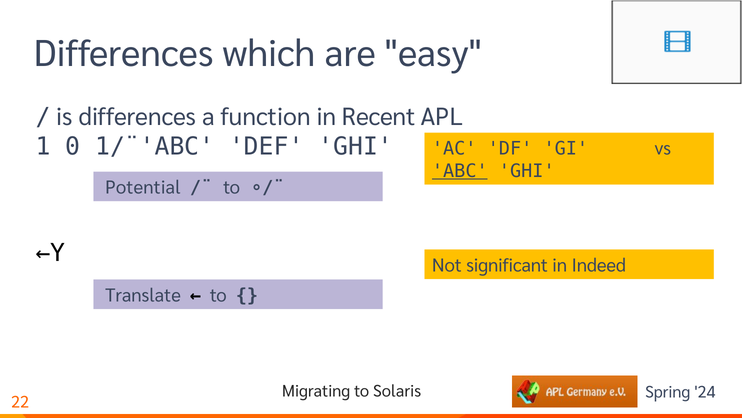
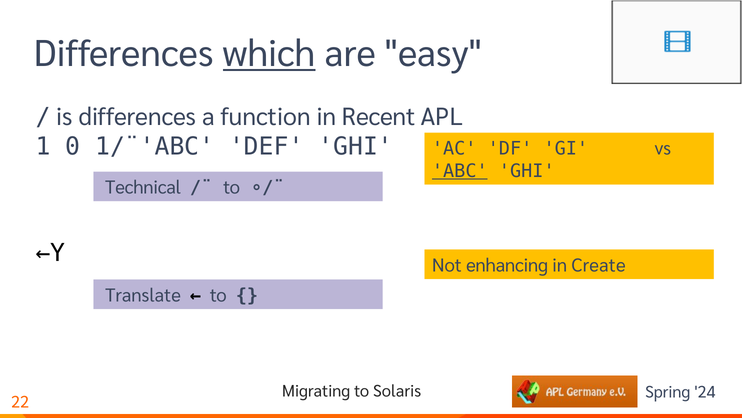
which underline: none -> present (269, 54)
Potential: Potential -> Technical (143, 187)
significant: significant -> enhancing (507, 265)
Indeed: Indeed -> Create (599, 265)
